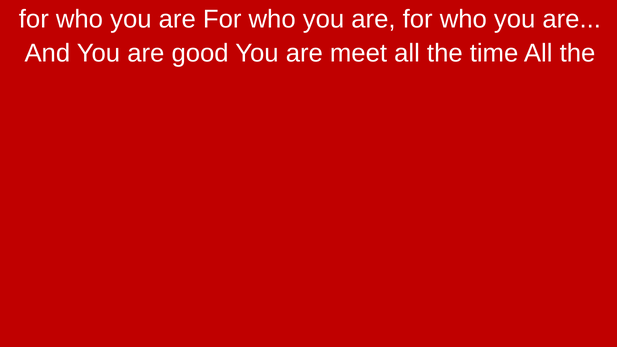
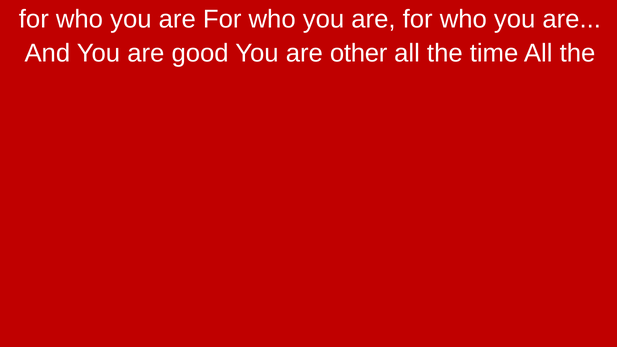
meet: meet -> other (359, 53)
